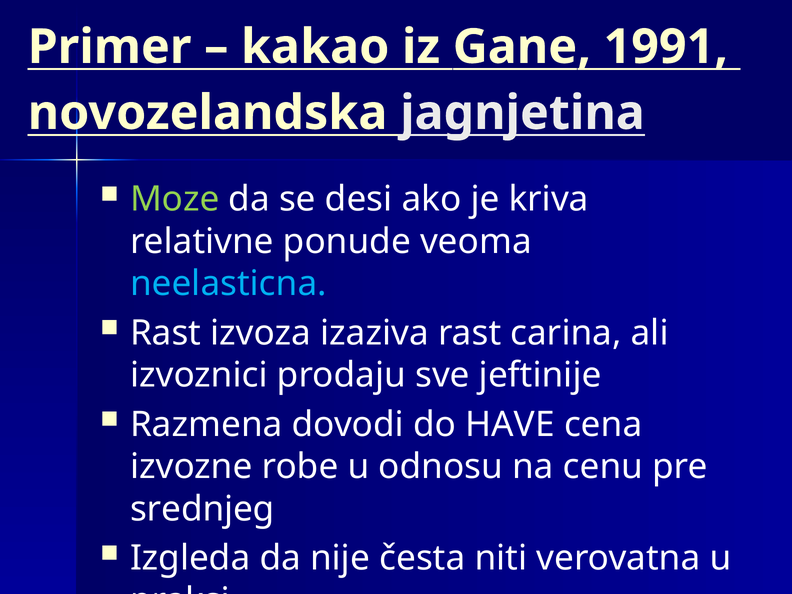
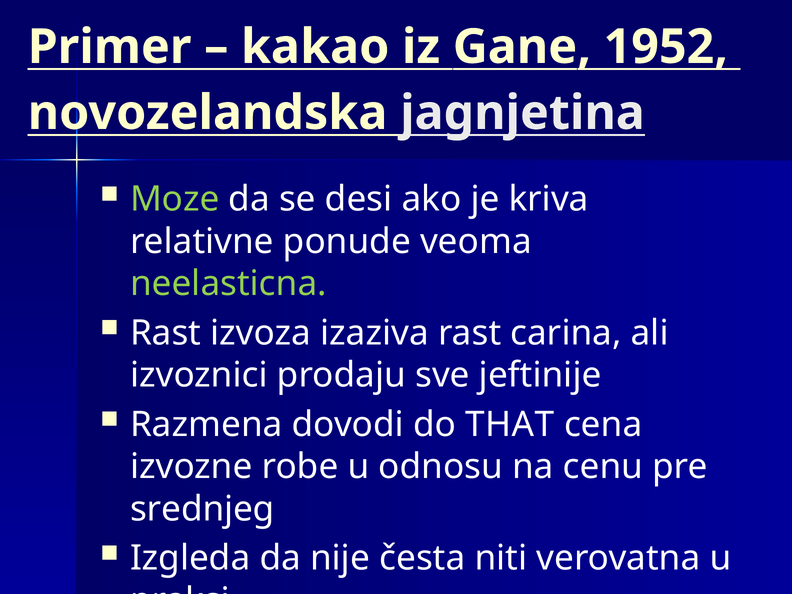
1991: 1991 -> 1952 (666, 47)
neelasticna colour: light blue -> light green (228, 284)
HAVE: HAVE -> THAT (510, 424)
